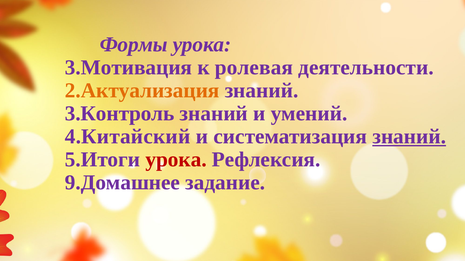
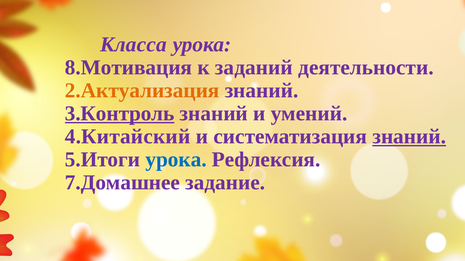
Формы: Формы -> Класса (133, 45)
3.Мотивация: 3.Мотивация -> 8.Мотивация (129, 68)
ролевая: ролевая -> заданий (254, 68)
3.Контроль underline: none -> present (120, 114)
урока colour: red -> blue (176, 160)
9.Домашнее: 9.Домашнее -> 7.Домашнее (122, 183)
